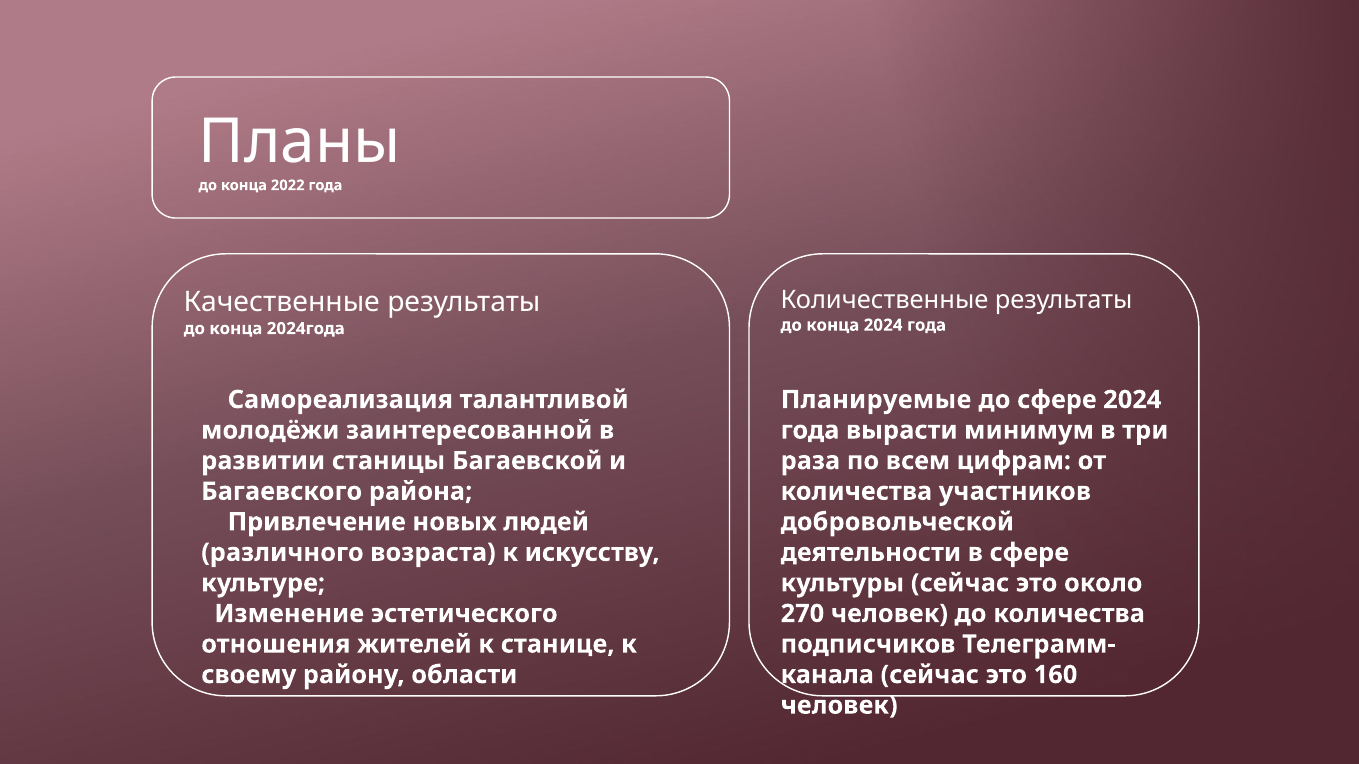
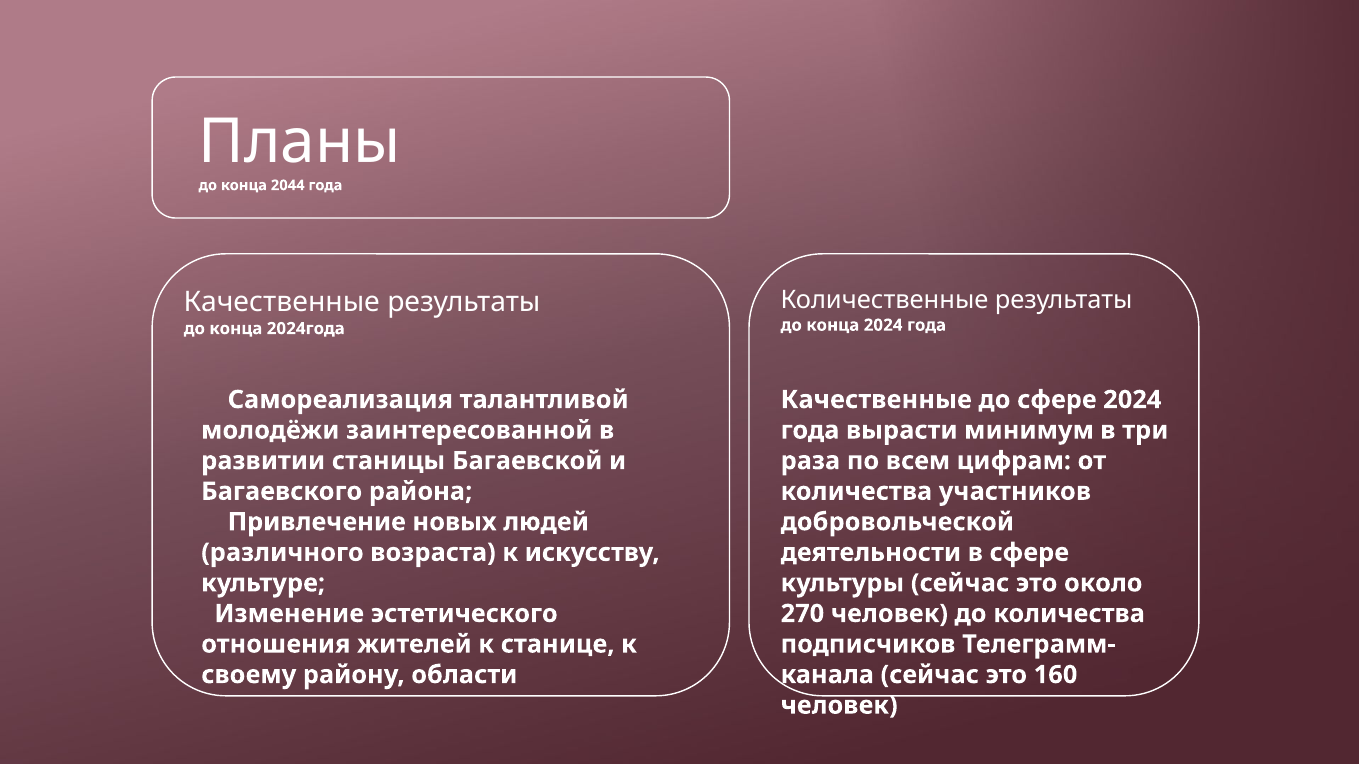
2022: 2022 -> 2044 (288, 185)
Планируемые: Планируемые -> Качественные (876, 400)
